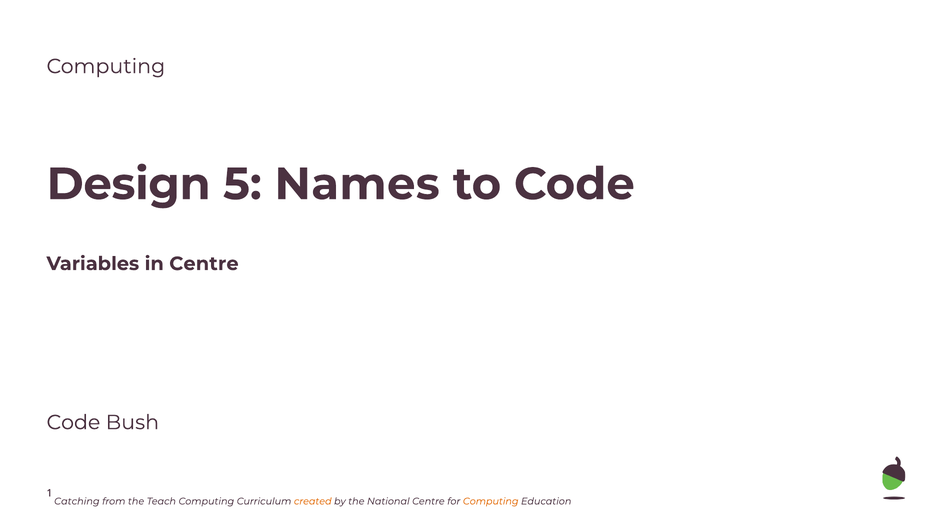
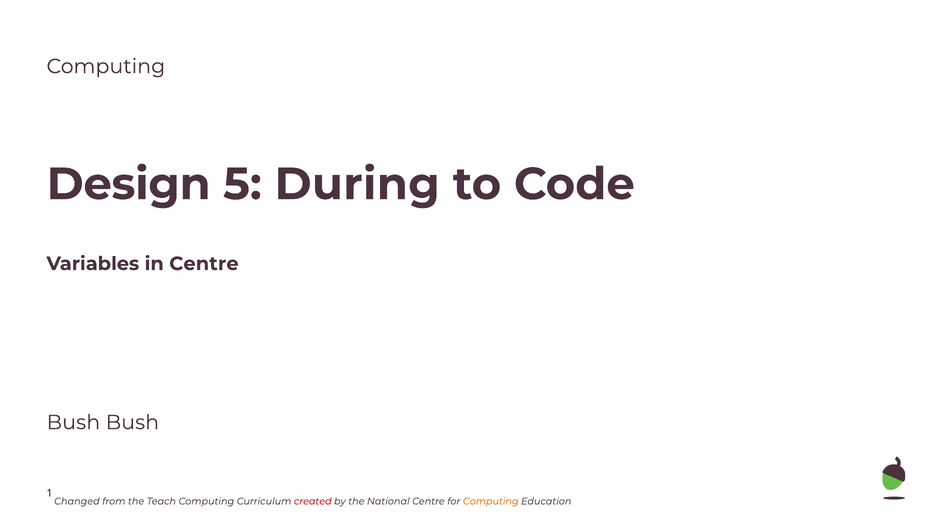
Names: Names -> During (357, 184)
Code: Code -> Bush (73, 422)
Catching: Catching -> Changed (77, 501)
created colour: orange -> red (313, 501)
